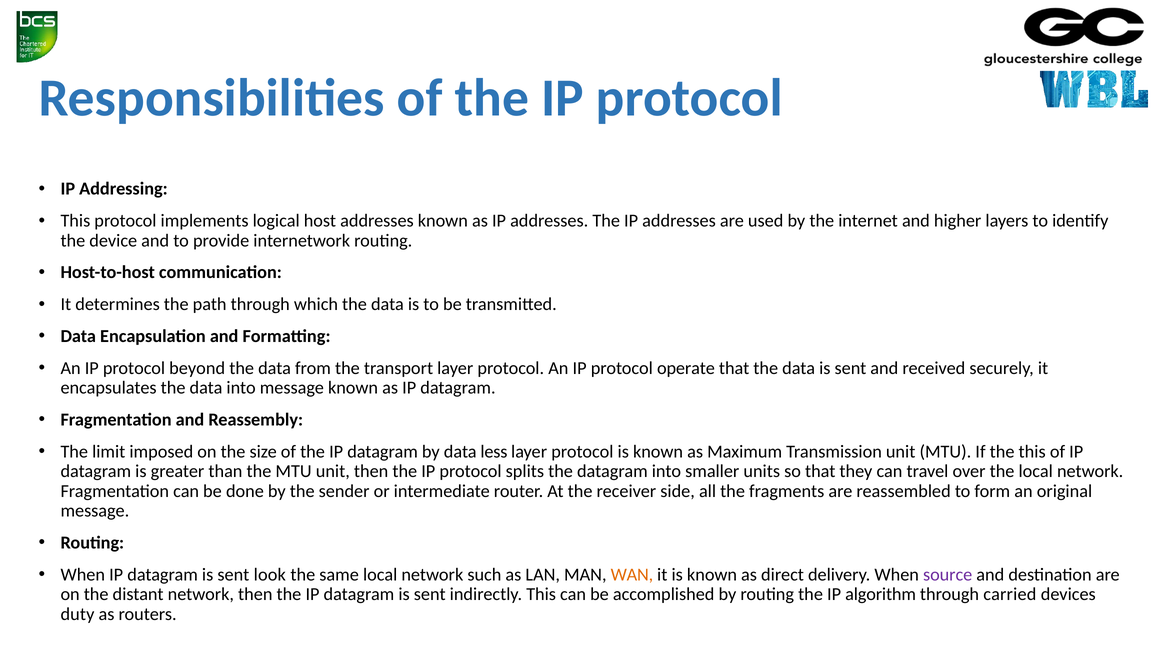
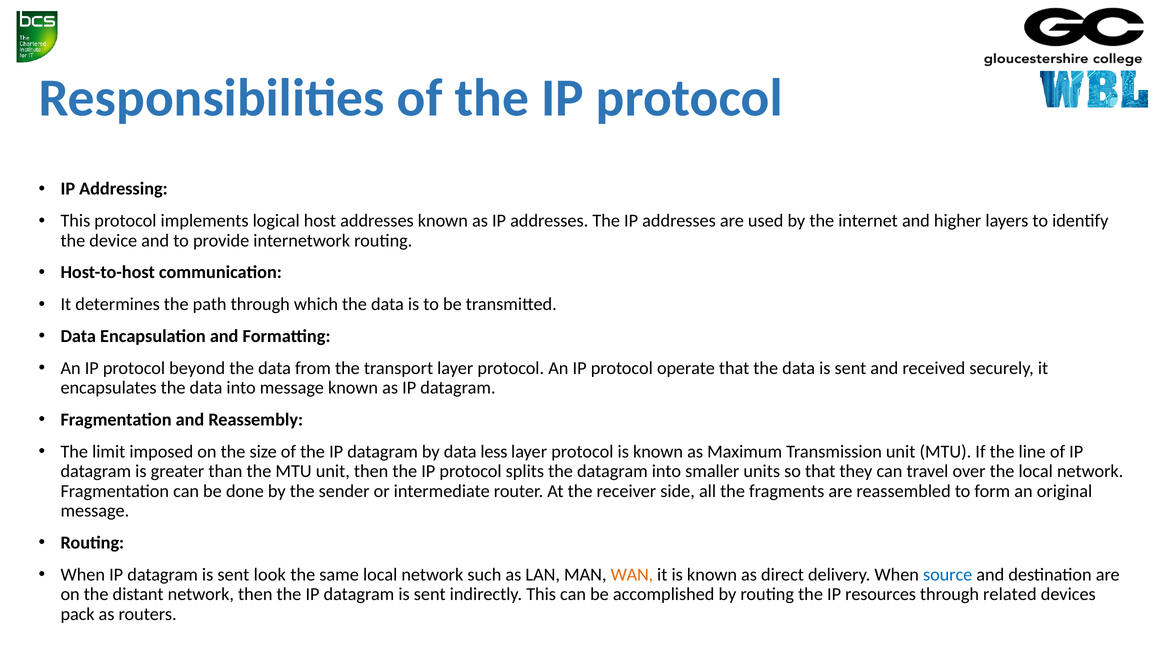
the this: this -> line (1032, 452)
source colour: purple -> blue (948, 575)
algorithm: algorithm -> resources (881, 595)
carried: carried -> related (1010, 595)
duty: duty -> pack (78, 615)
